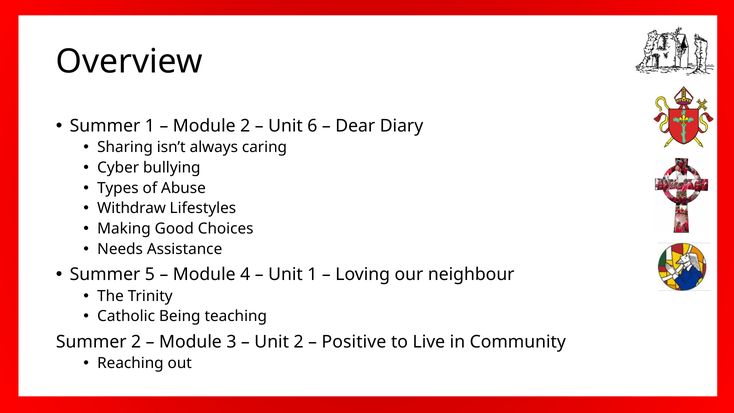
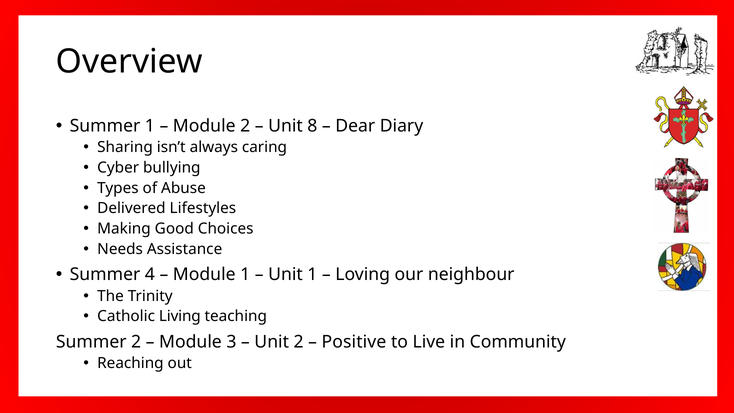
6: 6 -> 8 (312, 126)
Withdraw: Withdraw -> Delivered (131, 208)
5: 5 -> 4 (150, 274)
Module 4: 4 -> 1 (245, 274)
Being: Being -> Living (180, 316)
